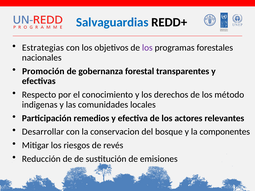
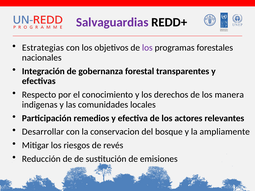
Salvaguardias colour: blue -> purple (112, 22)
Promoción: Promoción -> Integración (43, 71)
método: método -> manera (229, 95)
componentes: componentes -> ampliamente (225, 132)
